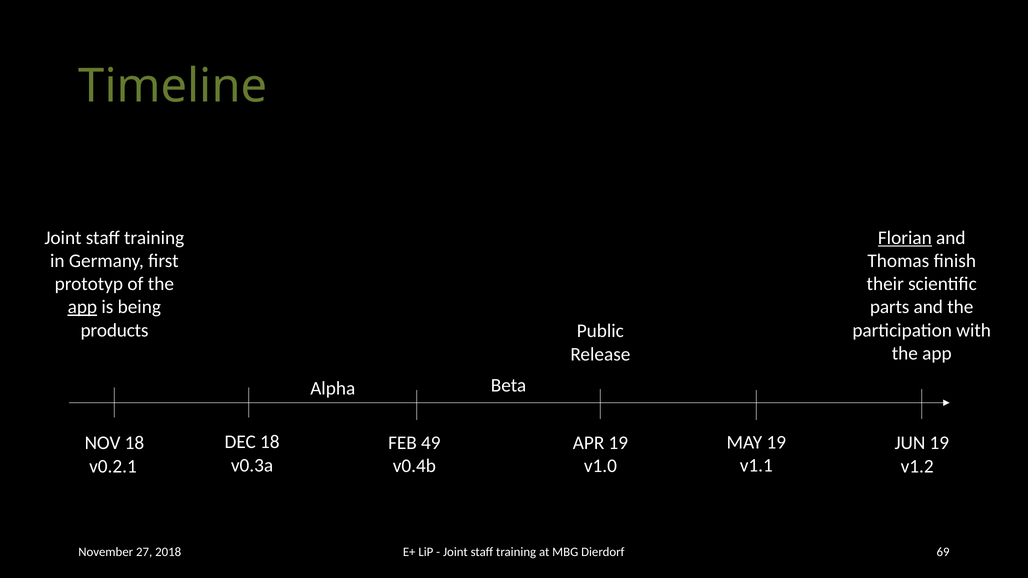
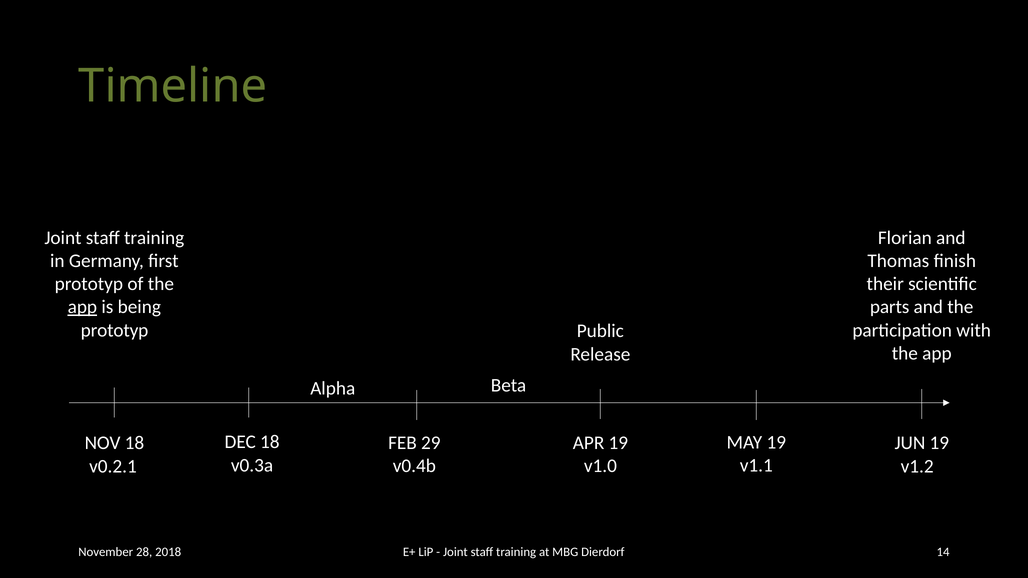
Florian underline: present -> none (905, 238)
products: products -> prototyp (115, 330)
49: 49 -> 29 (431, 443)
69: 69 -> 14 (943, 552)
27: 27 -> 28 (144, 552)
